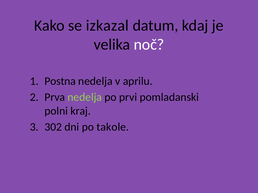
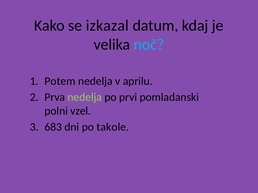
noč colour: white -> light blue (149, 45)
Postna: Postna -> Potem (60, 81)
kraj: kraj -> vzel (81, 111)
302: 302 -> 683 (53, 127)
